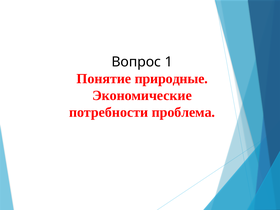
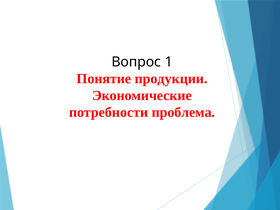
природные: природные -> продукции (171, 79)
